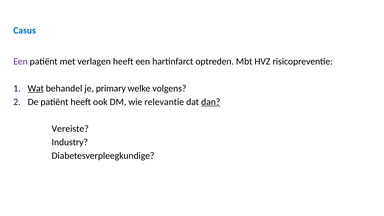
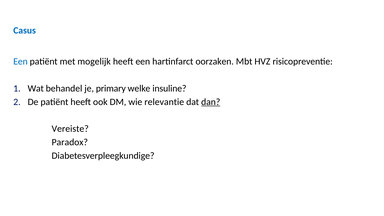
Een colour: purple -> blue (20, 62)
verlagen: verlagen -> mogelijk (94, 62)
optreden: optreden -> oorzaken (215, 62)
Wat underline: present -> none (36, 88)
volgens: volgens -> insuline (169, 88)
Industry: Industry -> Paradox (70, 142)
